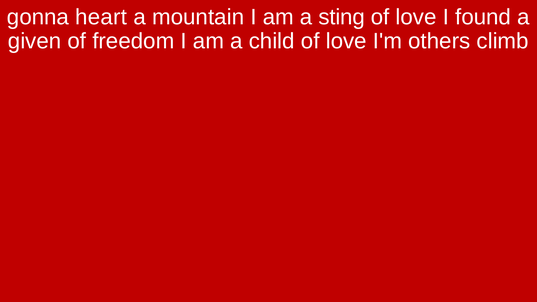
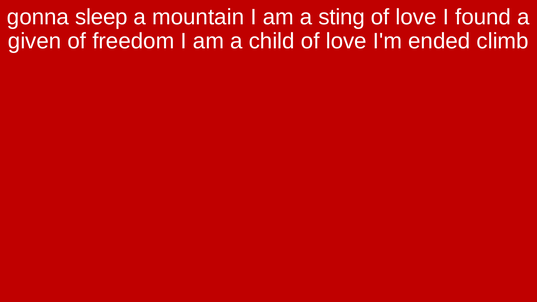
heart: heart -> sleep (101, 17)
others: others -> ended (439, 41)
